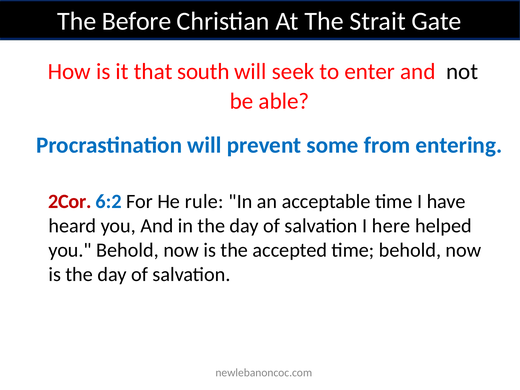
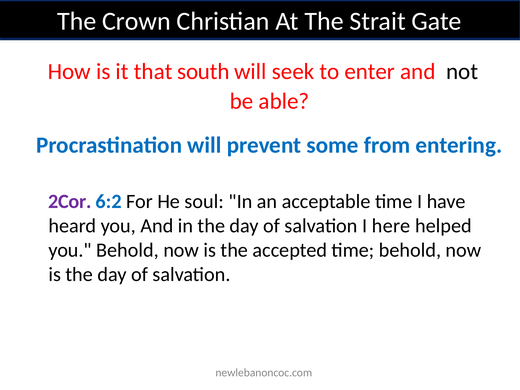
Before: Before -> Crown (136, 21)
2Cor colour: red -> purple (70, 201)
rule: rule -> soul (204, 201)
